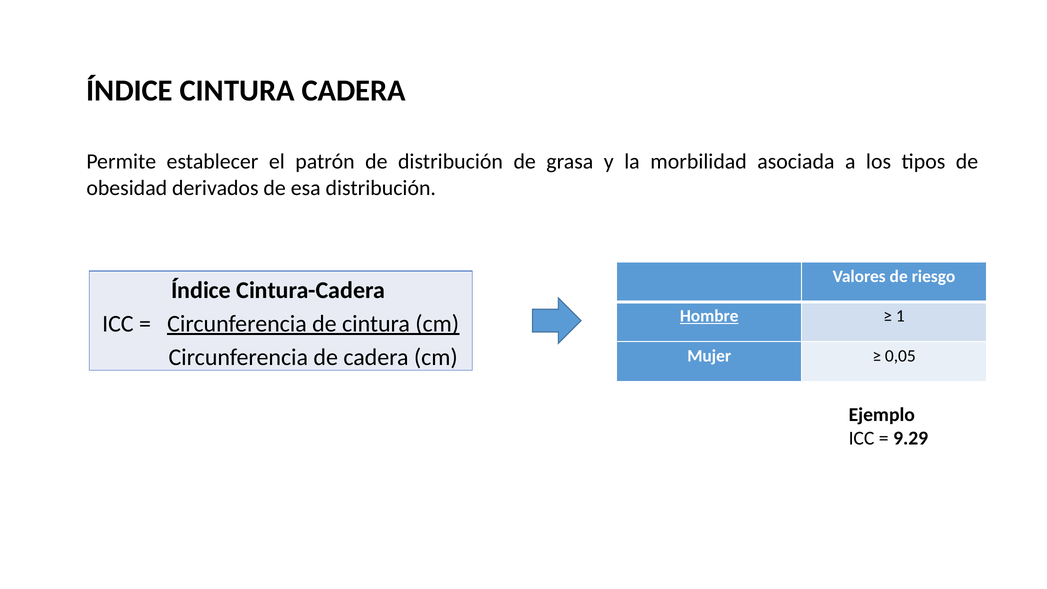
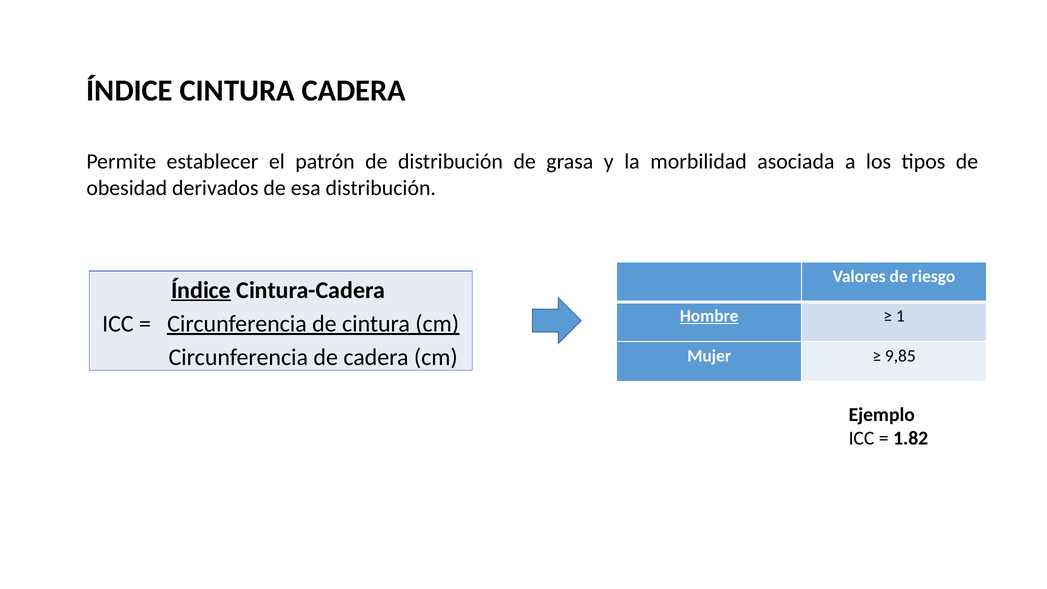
Índice underline: none -> present (201, 290)
0,05: 0,05 -> 9,85 (900, 356)
9.29: 9.29 -> 1.82 (911, 438)
